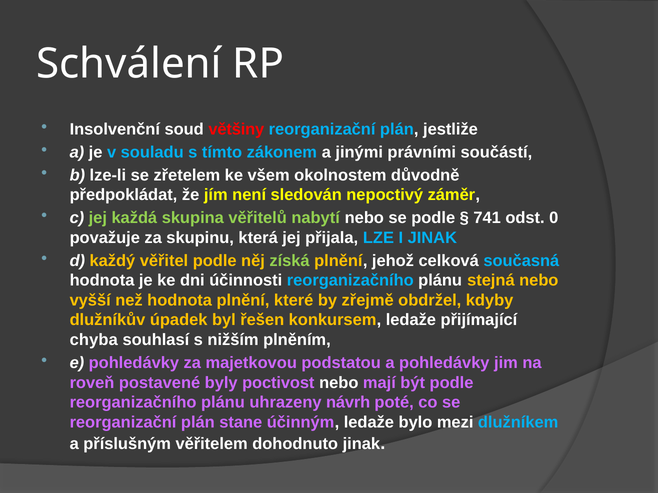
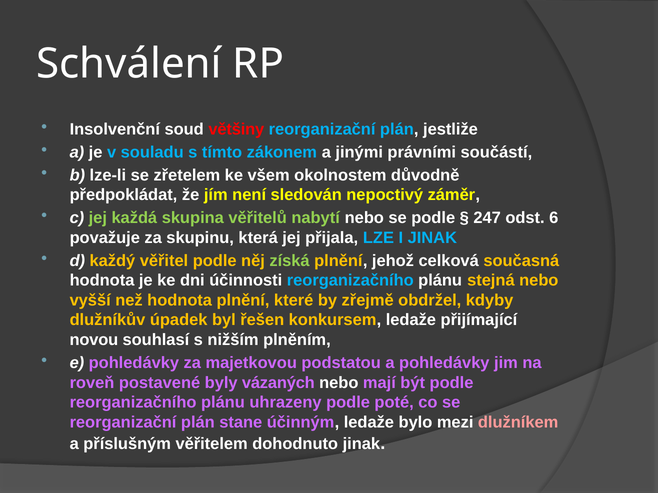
741: 741 -> 247 (487, 218)
0: 0 -> 6 (554, 218)
současná colour: light blue -> yellow (521, 261)
chyba: chyba -> novou (94, 340)
poctivost: poctivost -> vázaných (278, 383)
uhrazeny návrh: návrh -> podle (348, 403)
dlužníkem colour: light blue -> pink (518, 423)
